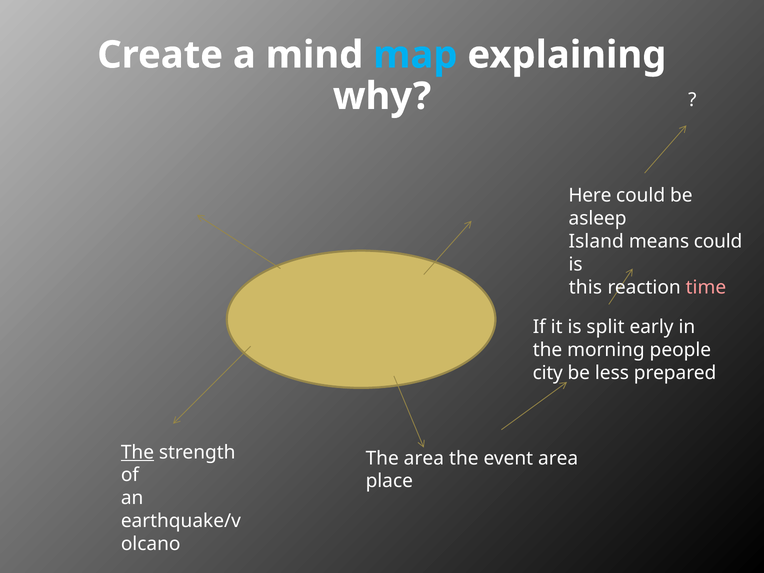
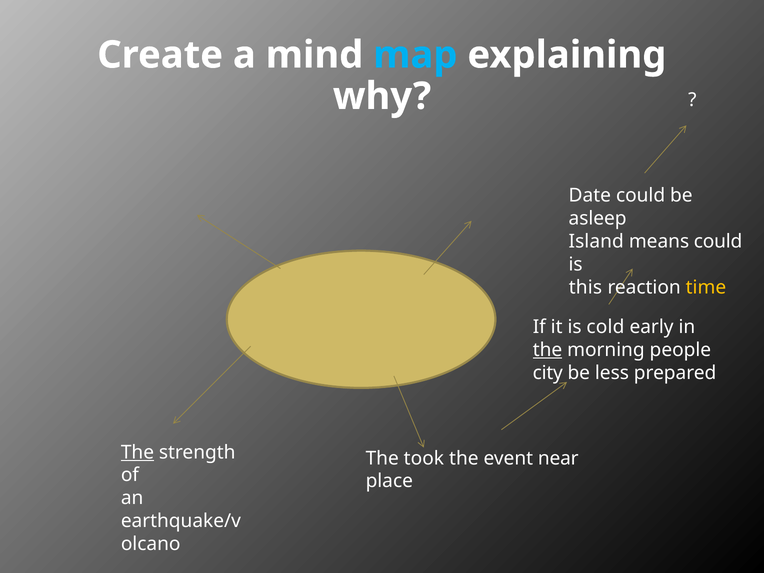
Here: Here -> Date (590, 196)
time colour: pink -> yellow (706, 287)
split: split -> cold (605, 327)
the underline: none -> present (547, 350)
The area: area -> took (424, 458)
event area: area -> near (558, 458)
